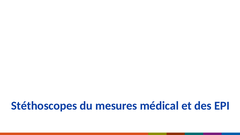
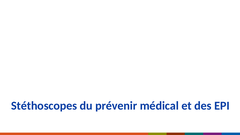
mesures: mesures -> prévenir (116, 106)
